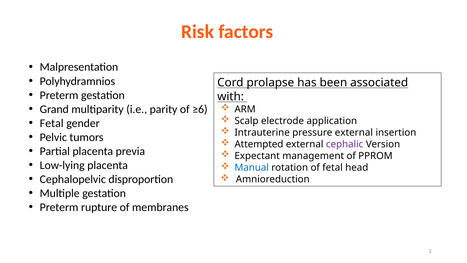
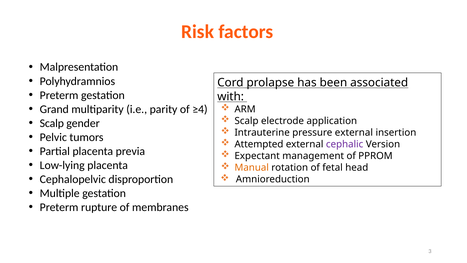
≥6: ≥6 -> ≥4 (200, 109)
Fetal: Fetal -> Scalp (52, 123)
Manual colour: blue -> orange (252, 167)
